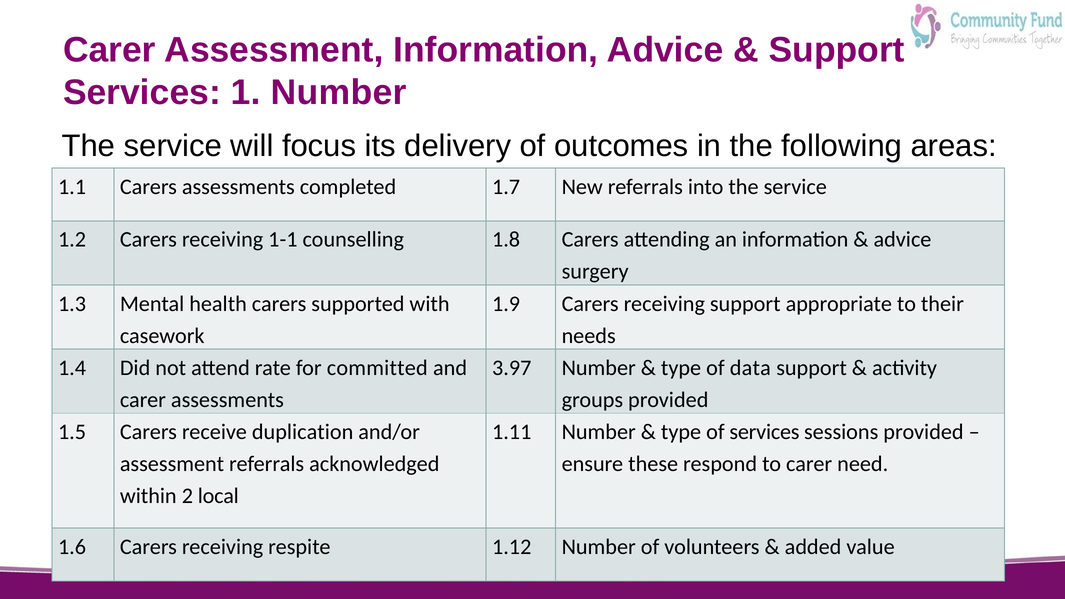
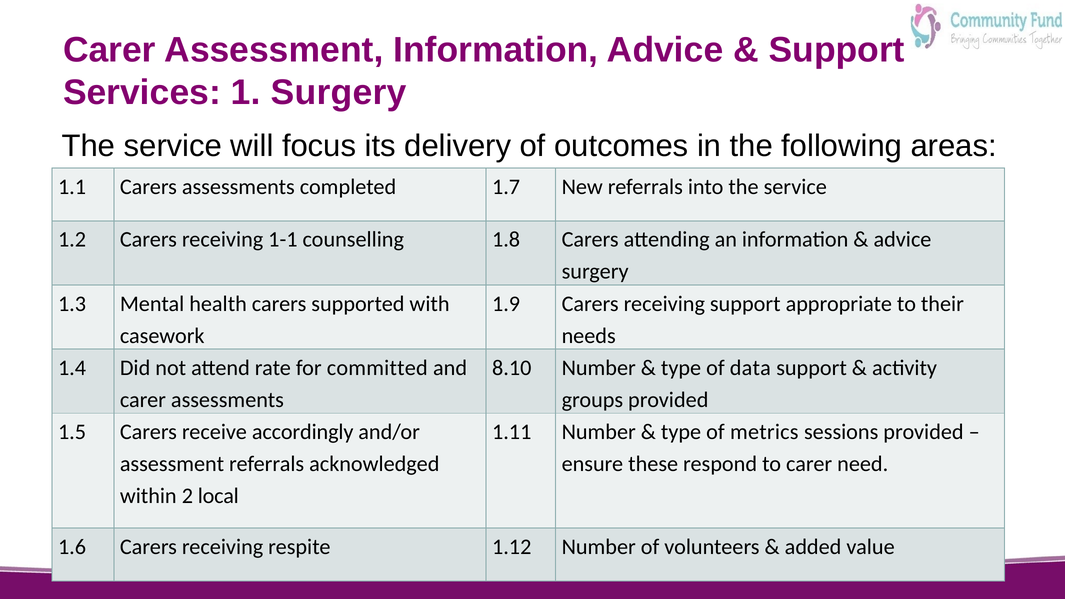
1 Number: Number -> Surgery (339, 93)
3.97: 3.97 -> 8.10 (512, 368)
duplication: duplication -> accordingly (303, 432)
of services: services -> metrics (764, 432)
